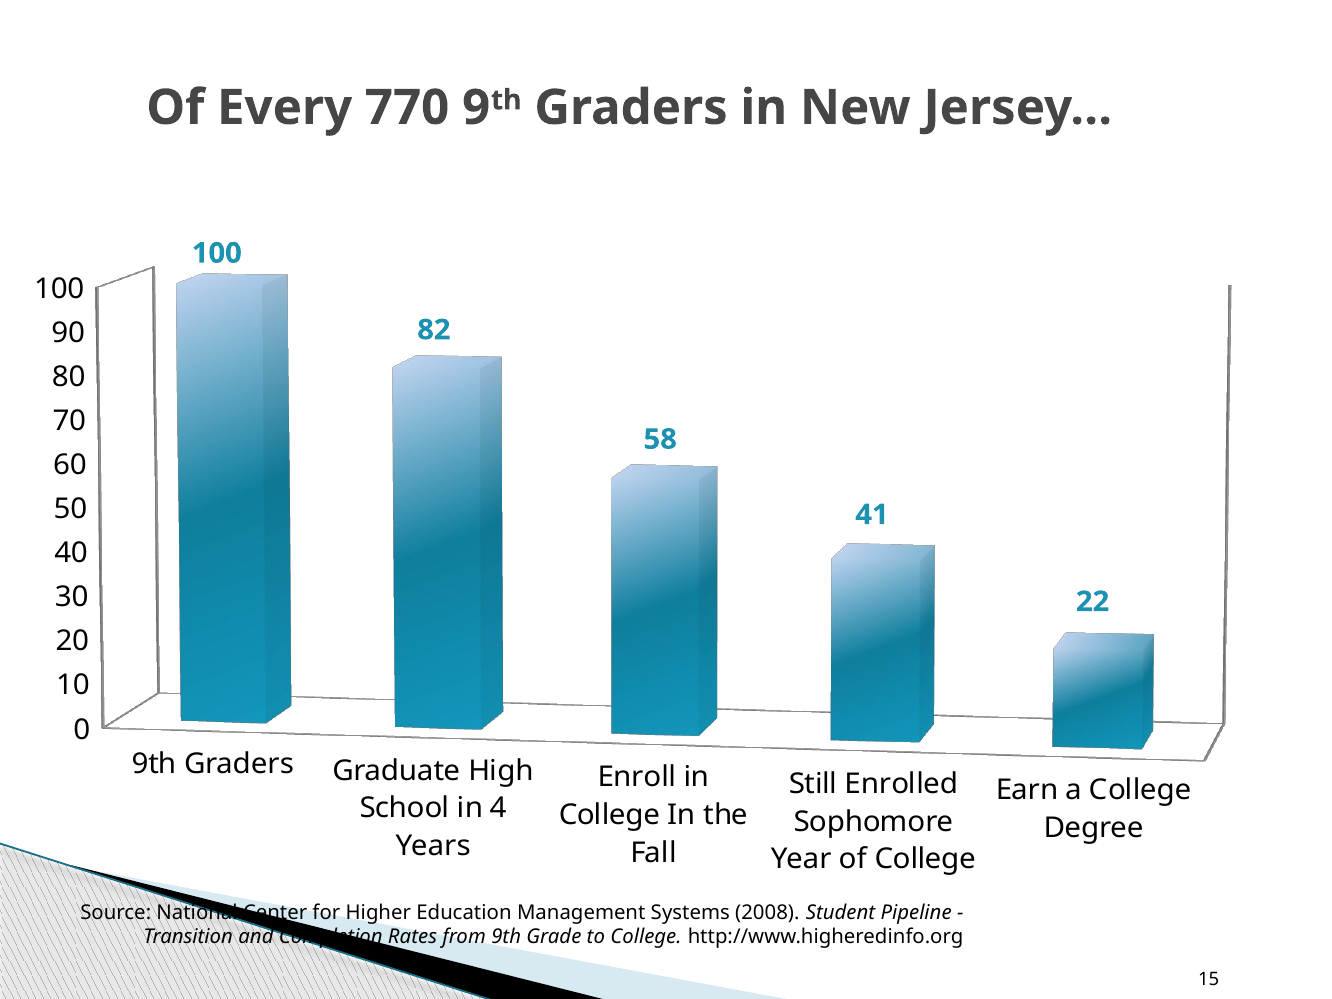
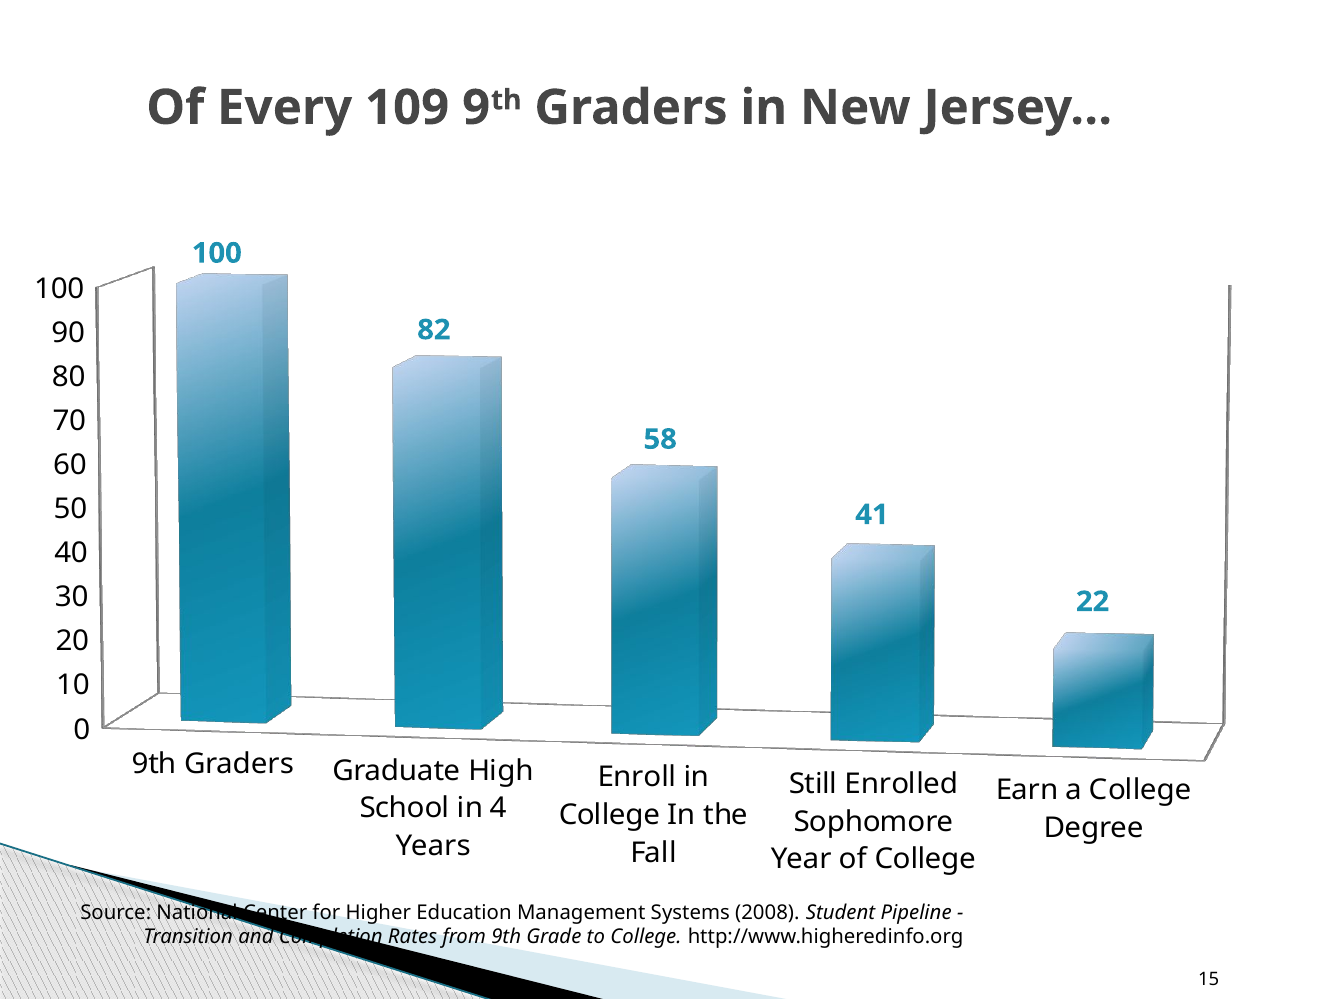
770: 770 -> 109 (407, 108)
